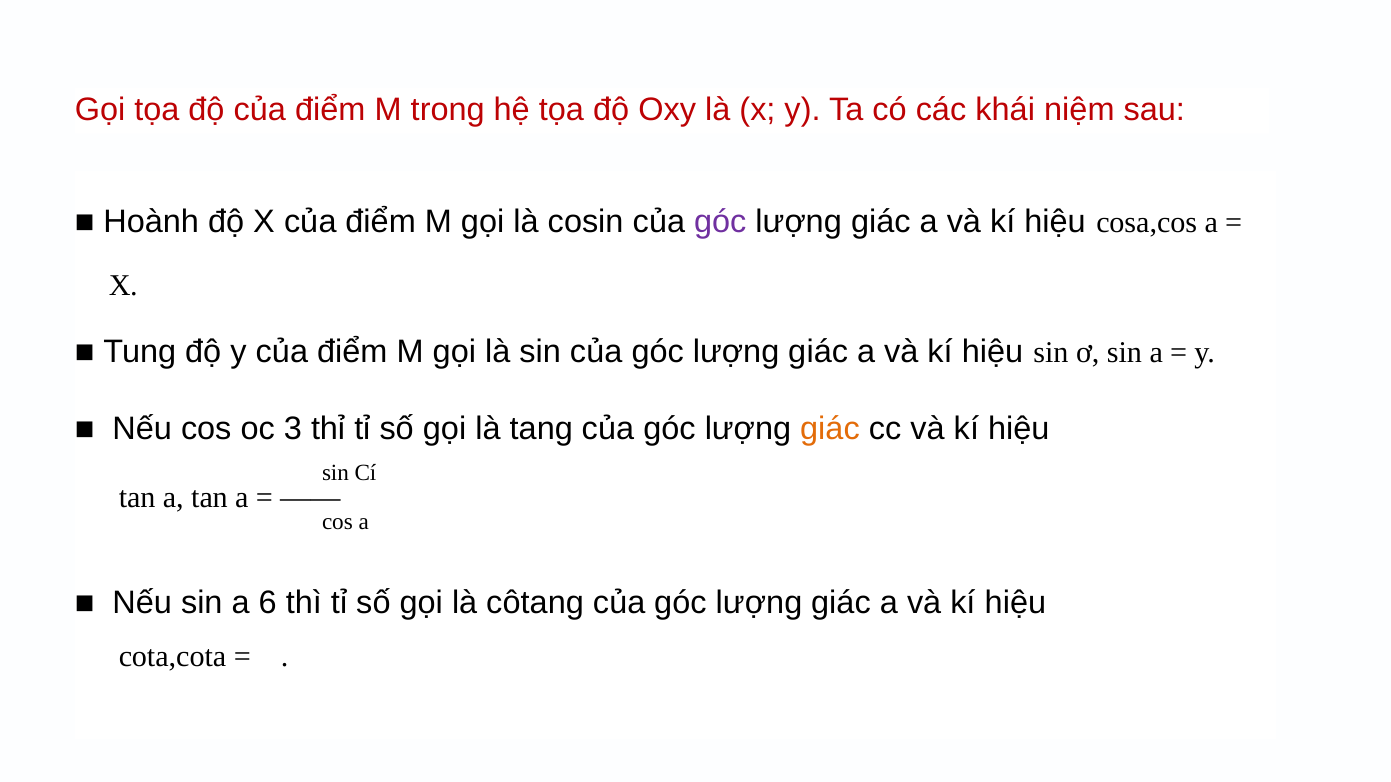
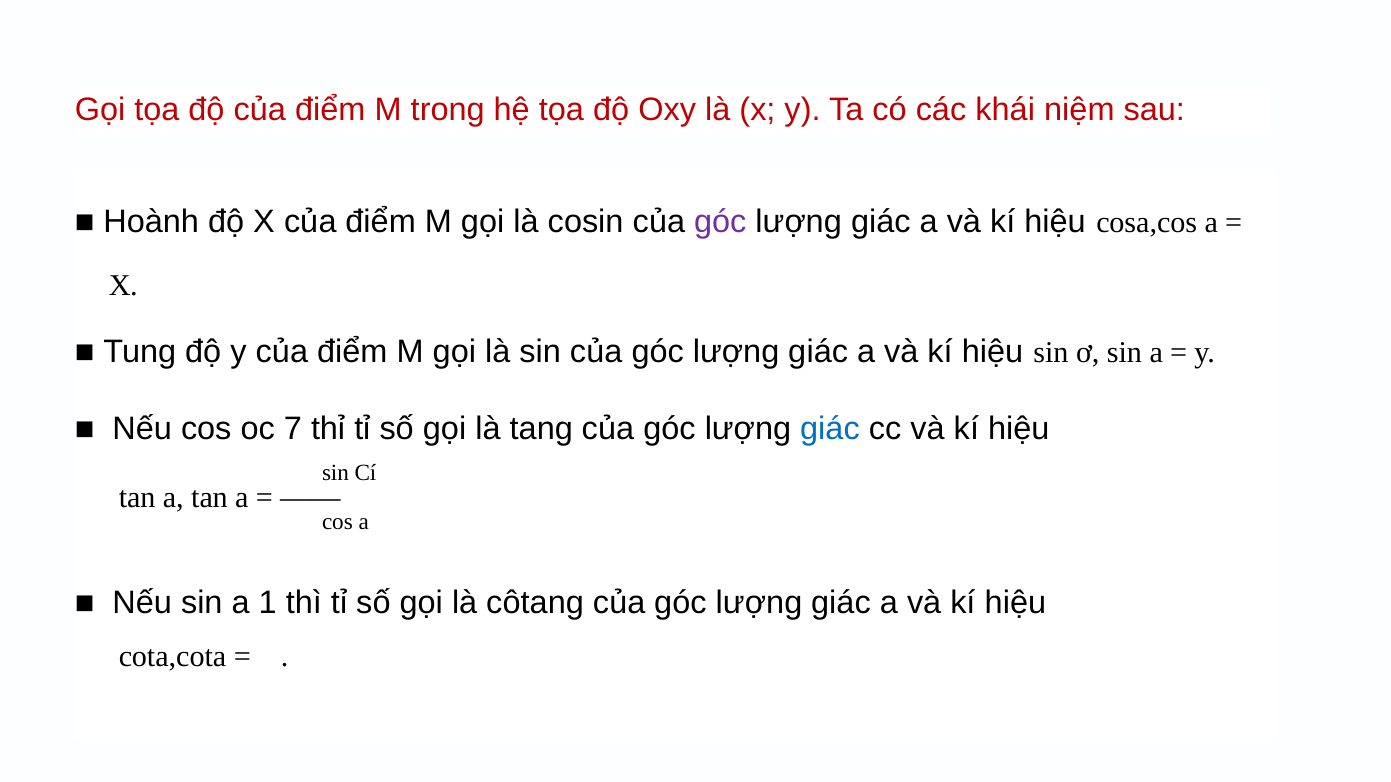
3: 3 -> 7 (293, 429)
giác colour: orange -> blue (830, 429)
6: 6 -> 1 (268, 603)
